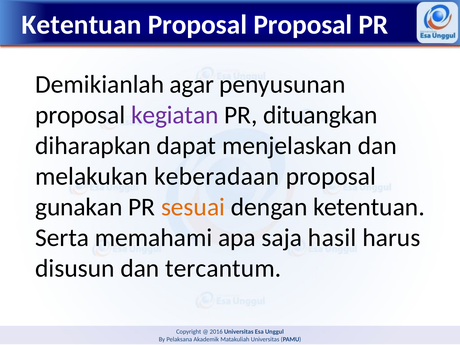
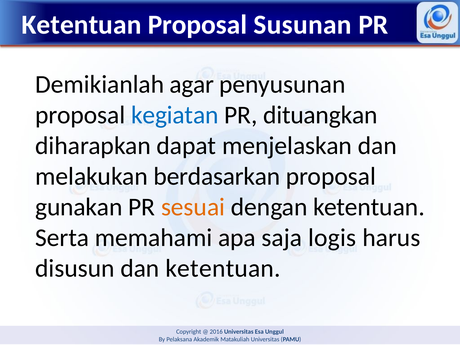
Proposal Proposal: Proposal -> Susunan (303, 25)
kegiatan colour: purple -> blue (175, 115)
keberadaan: keberadaan -> berdasarkan (217, 177)
hasil: hasil -> logis (332, 238)
dan tercantum: tercantum -> ketentuan (223, 268)
